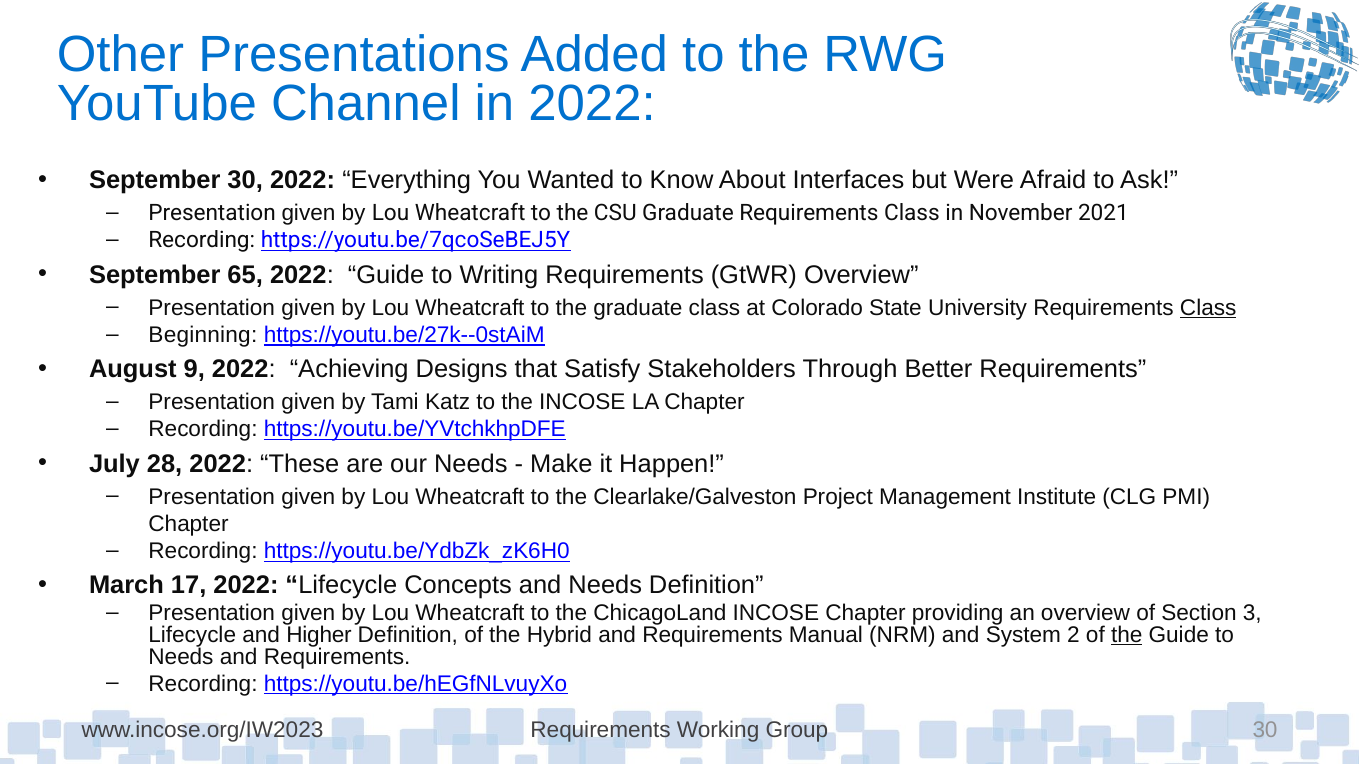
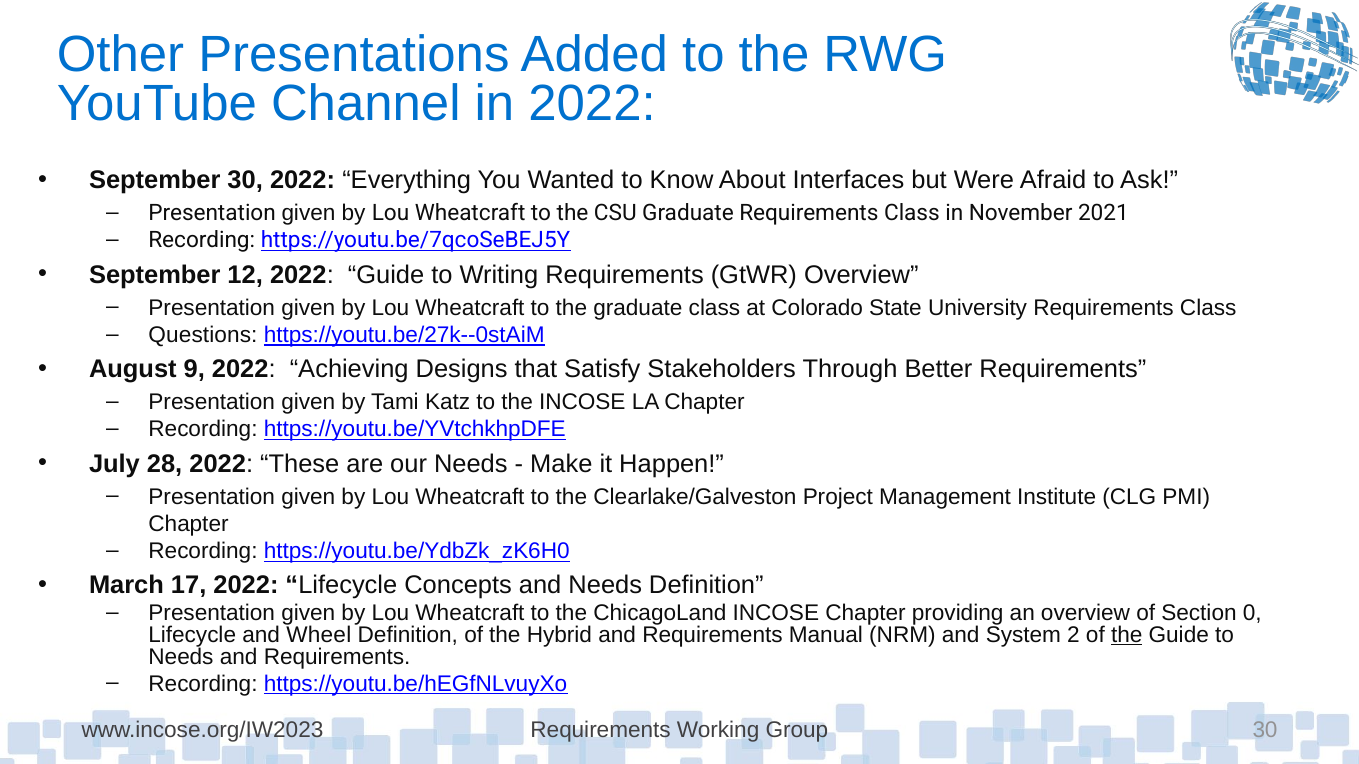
65: 65 -> 12 (245, 275)
Class underline: present -> none (1208, 308)
Beginning: Beginning -> Questions (203, 335)
3: 3 -> 0 (1252, 613)
Higher: Higher -> Wheel (319, 635)
